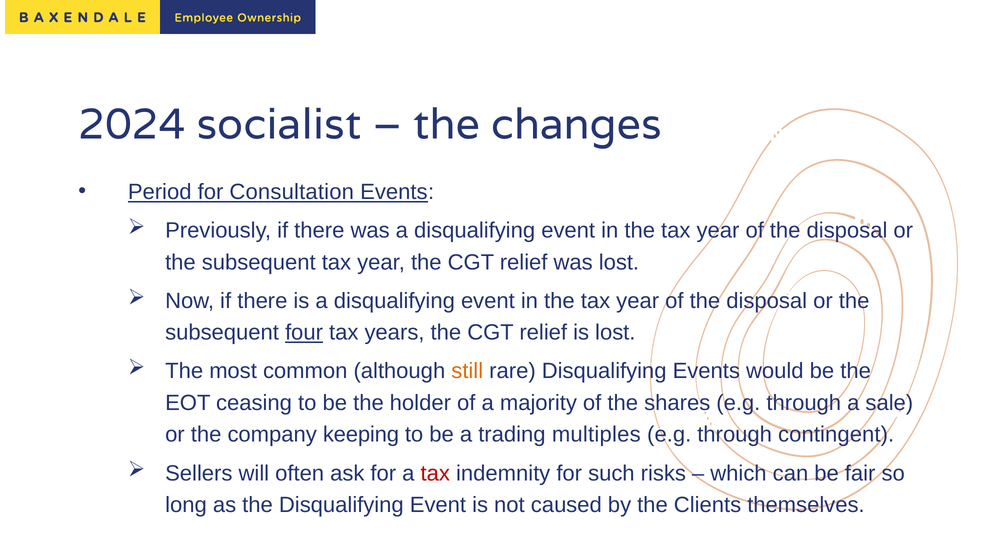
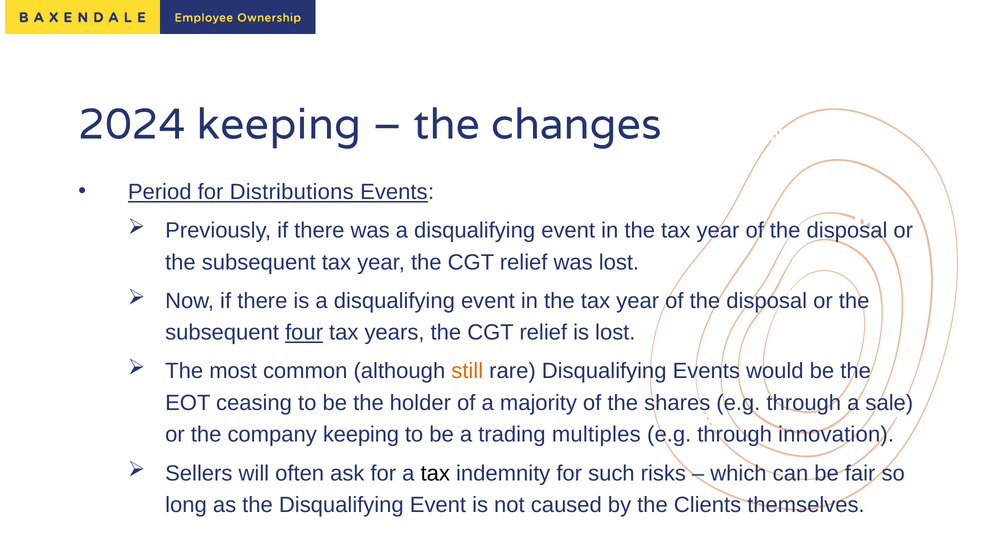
2024 socialist: socialist -> keeping (279, 125)
Consultation: Consultation -> Distributions (292, 192)
contingent: contingent -> innovation (836, 435)
tax colour: red -> black (435, 473)
